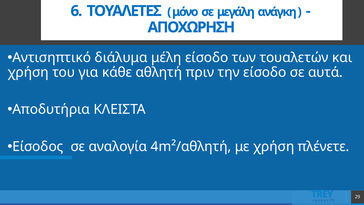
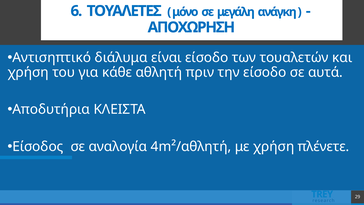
μέλη: μέλη -> είναι (166, 58)
